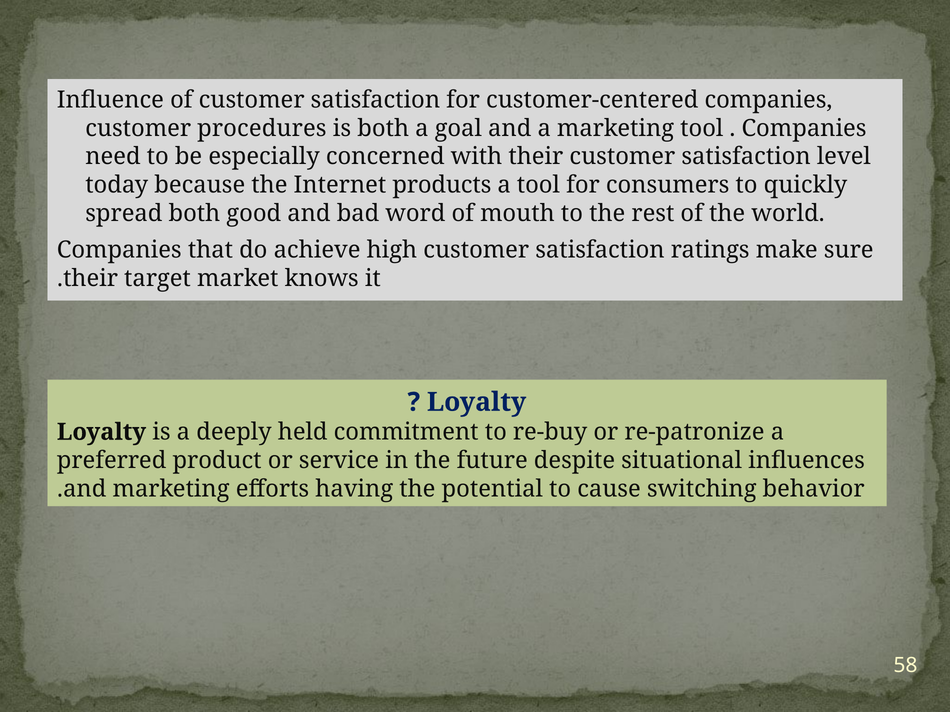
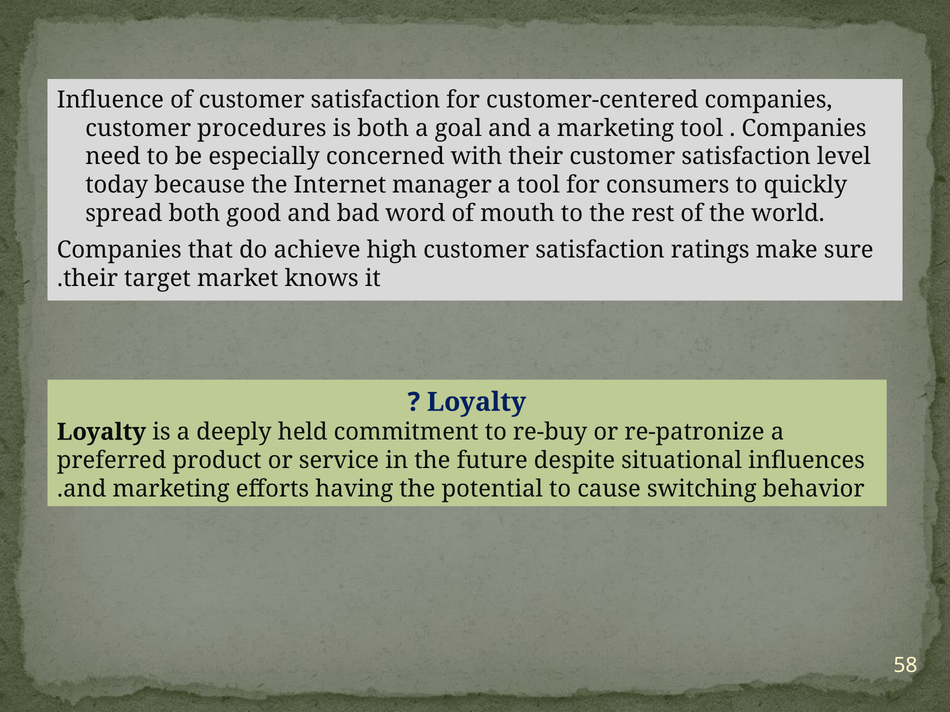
products: products -> manager (442, 185)
